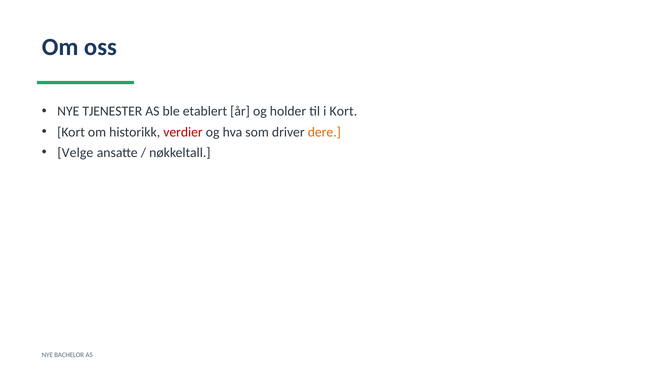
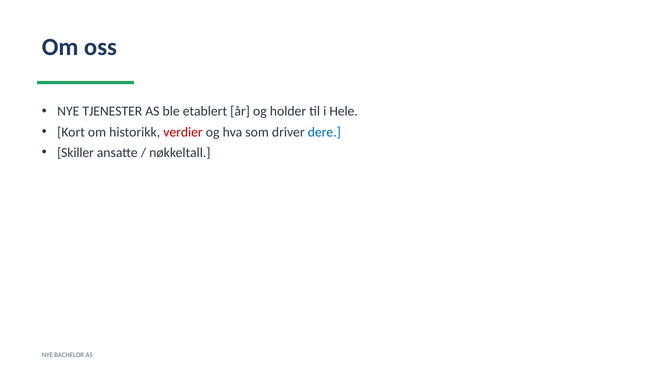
i Kort: Kort -> Hele (344, 111)
dere colour: orange -> blue (324, 132)
Velge: Velge -> Skiller (76, 152)
